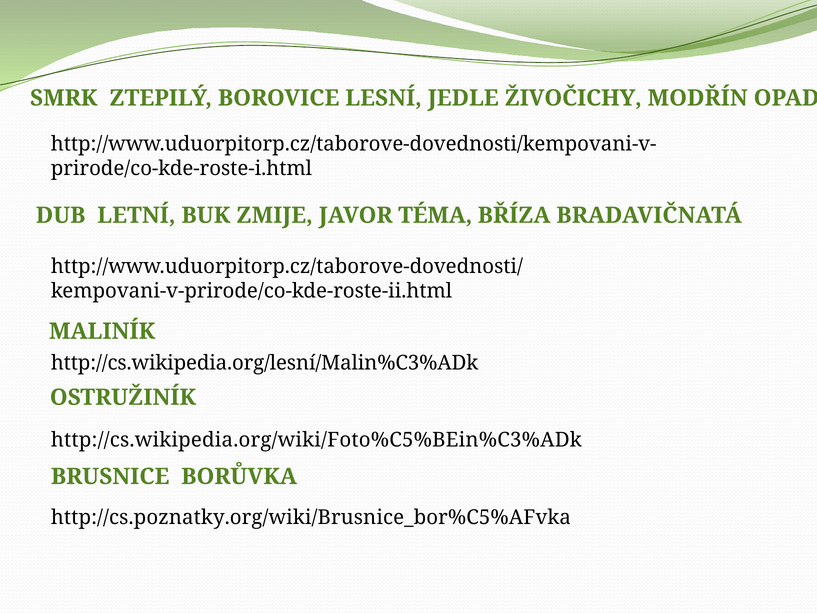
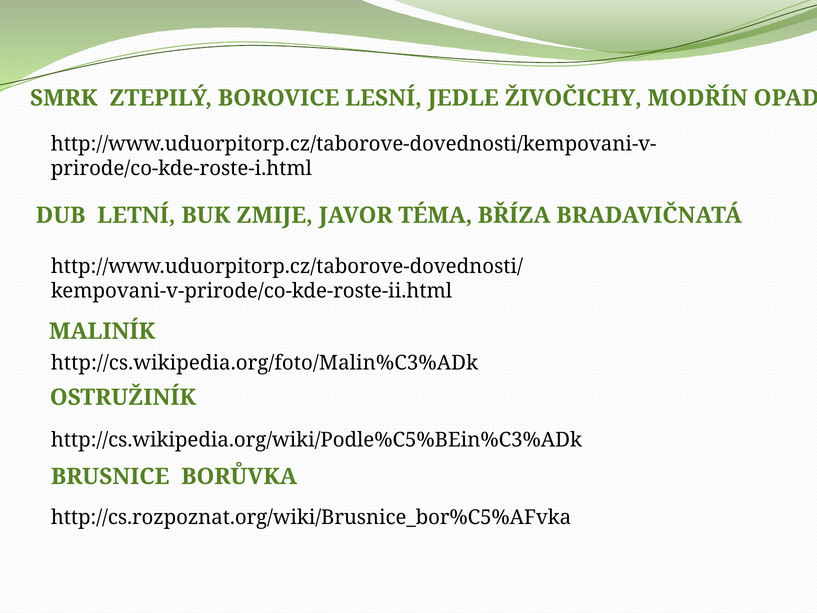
http://cs.wikipedia.org/lesní/Malin%C3%ADk: http://cs.wikipedia.org/lesní/Malin%C3%ADk -> http://cs.wikipedia.org/foto/Malin%C3%ADk (264, 363)
http://cs.wikipedia.org/wiki/Foto%C5%BEin%C3%ADk: http://cs.wikipedia.org/wiki/Foto%C5%BEin%C3%ADk -> http://cs.wikipedia.org/wiki/Podle%C5%BEin%C3%ADk (316, 440)
http://cs.poznatky.org/wiki/Brusnice_bor%C5%AFvka: http://cs.poznatky.org/wiki/Brusnice_bor%C5%AFvka -> http://cs.rozpoznat.org/wiki/Brusnice_bor%C5%AFvka (311, 517)
